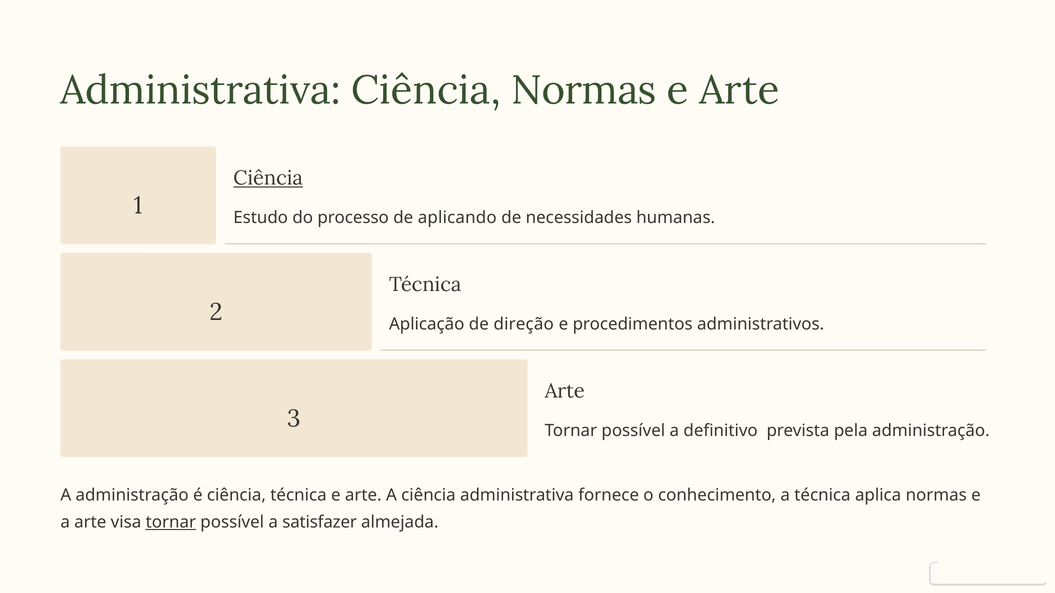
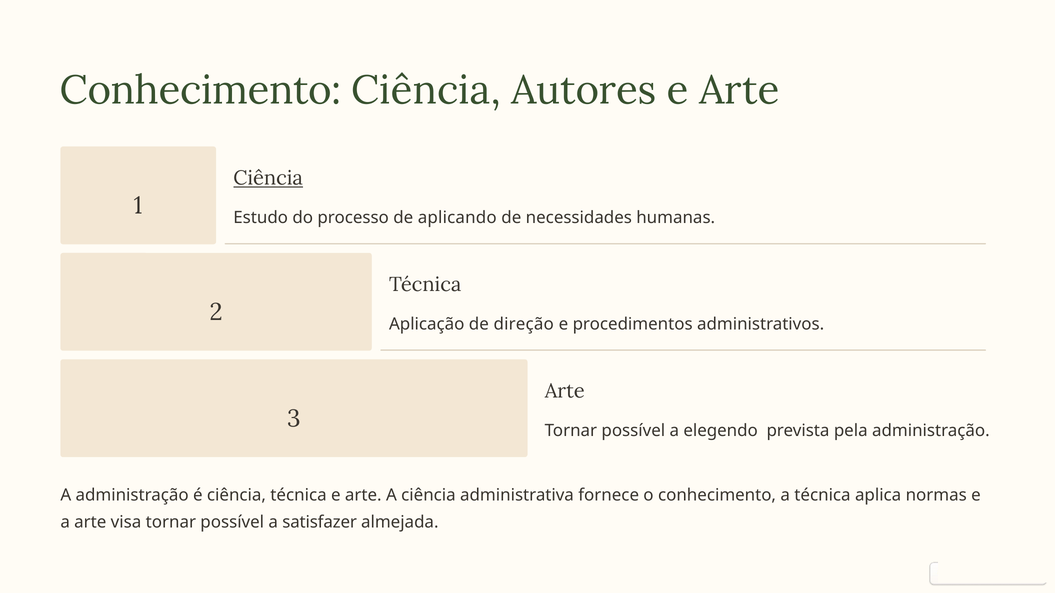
Administrativa: Administrativa -> Conhecimento (201, 90)
Ciência Normas: Normas -> Autores (584, 90)
definitivo: definitivo -> elegendo (721, 431)
tornar underline: present -> none (171, 523)
